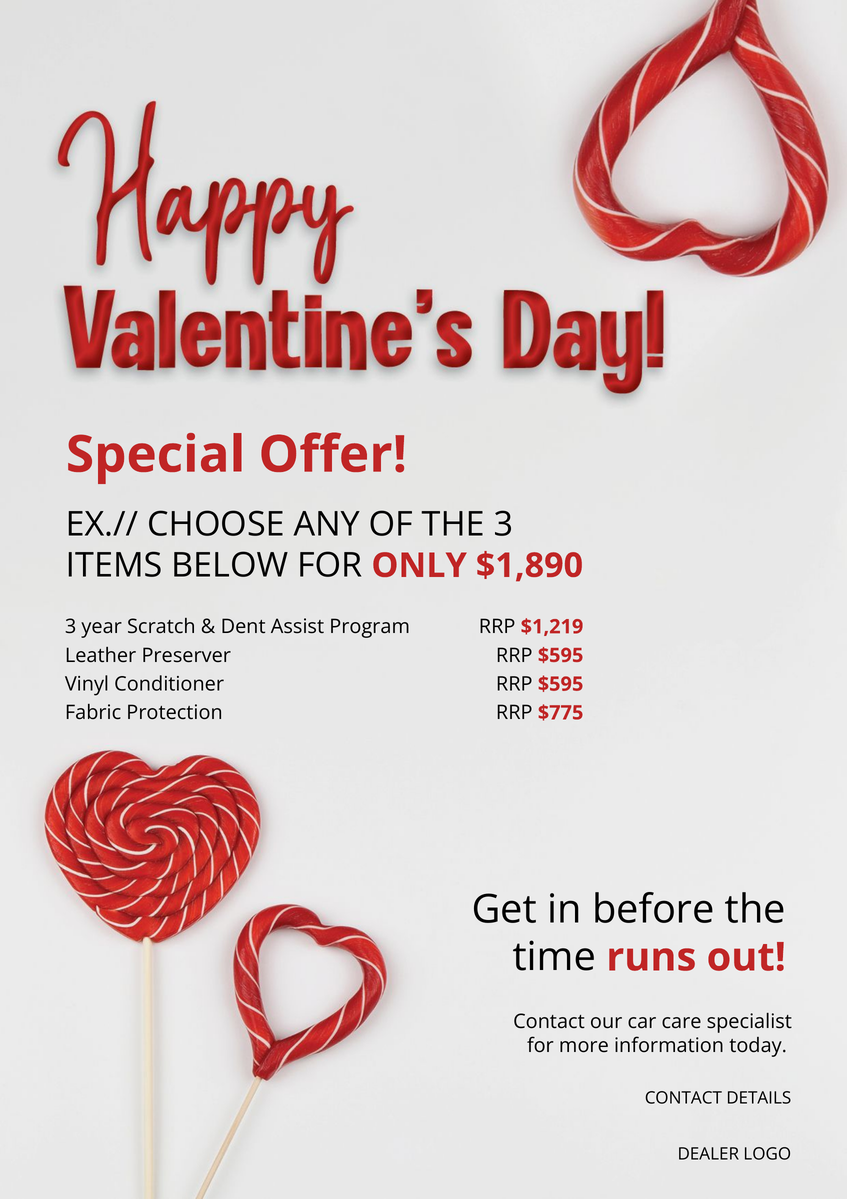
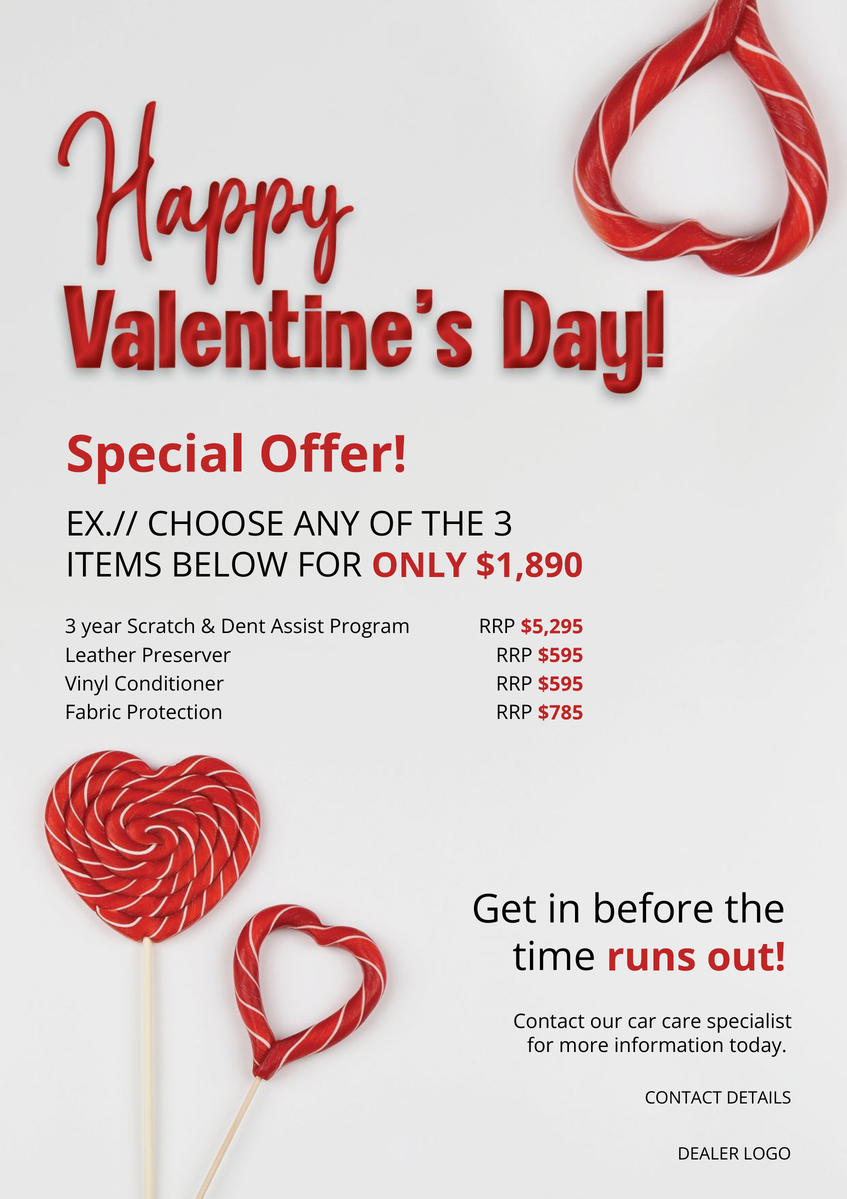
$1,219: $1,219 -> $5,295 (552, 626)
$775: $775 -> $785 (561, 712)
